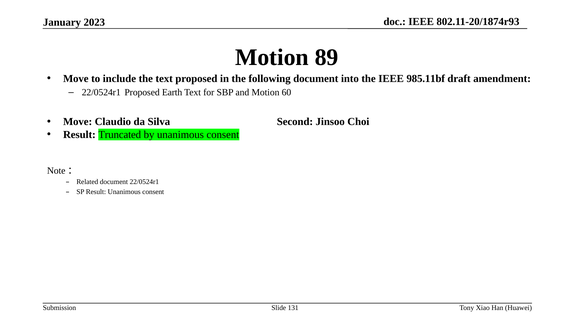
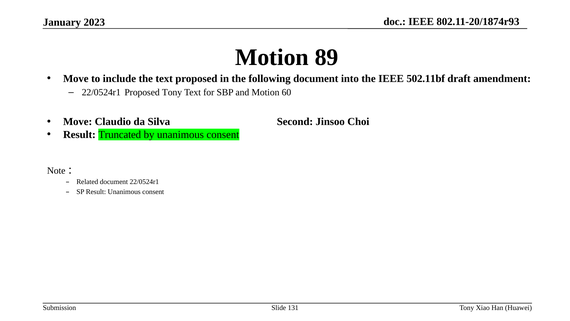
985.11bf: 985.11bf -> 502.11bf (426, 78)
Proposed Earth: Earth -> Tony (172, 92)
